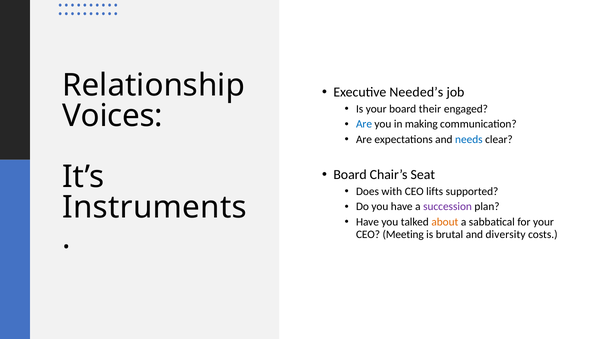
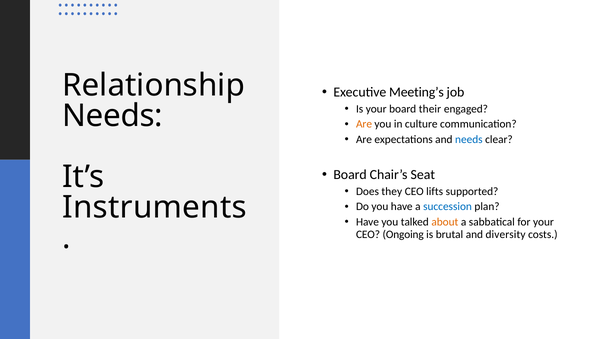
Needed’s: Needed’s -> Meeting’s (416, 92)
Voices: Voices -> Needs (113, 116)
Are colour: blue -> orange (364, 124)
making: making -> culture (421, 124)
with: with -> they (392, 192)
succession colour: purple -> blue (448, 207)
Meeting: Meeting -> Ongoing (403, 234)
